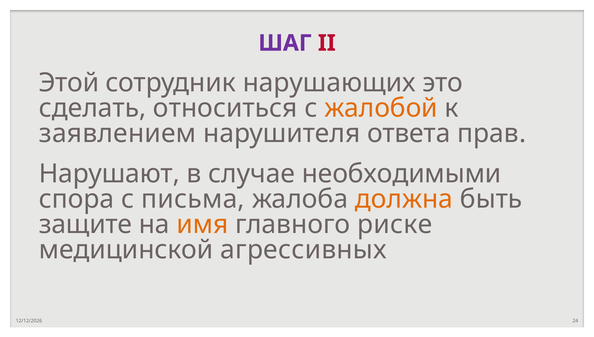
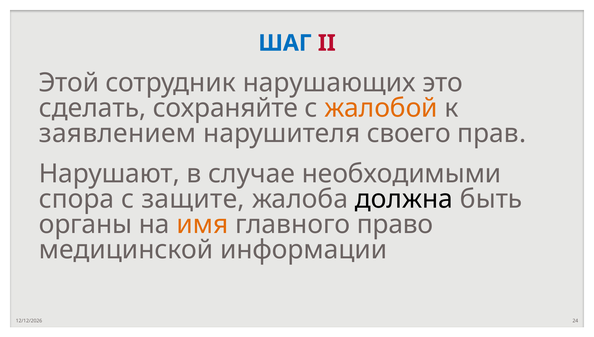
ШАГ colour: purple -> blue (285, 43)
относиться: относиться -> сохраняйте (225, 108)
ответа: ответа -> своего (409, 134)
письма: письма -> защите (193, 199)
должна colour: orange -> black (404, 199)
защите: защите -> органы (86, 224)
риске: риске -> право (395, 224)
агрессивных: агрессивных -> информации (304, 250)
